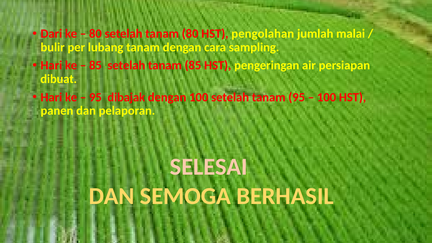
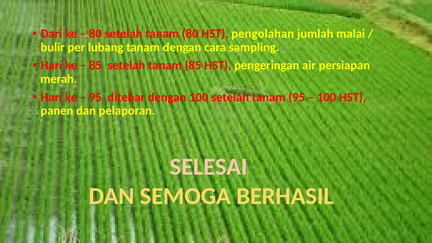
dibuat: dibuat -> merah (59, 79)
dibajak: dibajak -> ditebar (126, 97)
